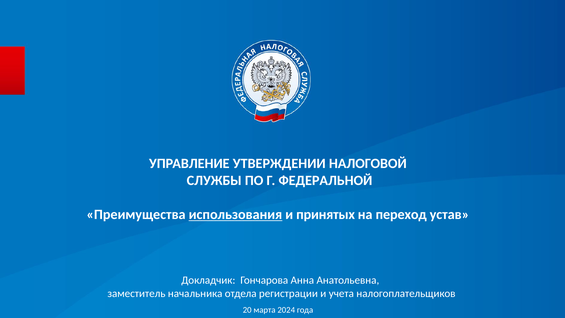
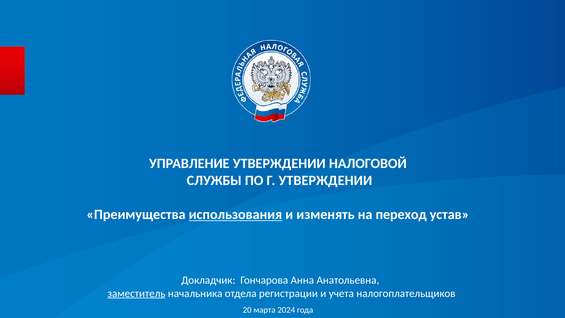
Г ФЕДЕРАЛЬНОЙ: ФЕДЕРАЛЬНОЙ -> УТВЕРЖДЕНИИ (325, 181)
принятых: принятых -> изменять (325, 214)
заместитель underline: none -> present (136, 293)
